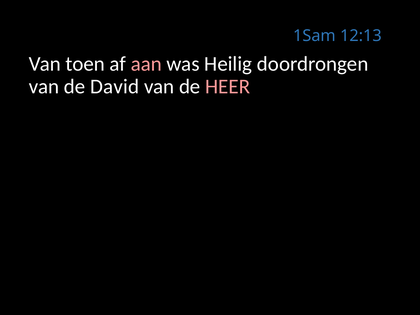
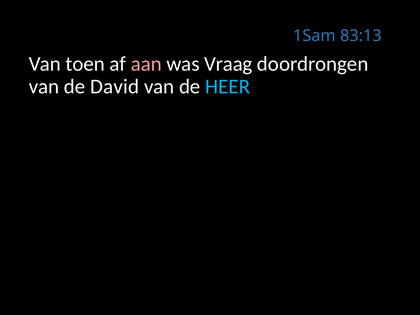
12:13: 12:13 -> 83:13 (361, 36)
Heilig: Heilig -> Vraag (228, 64)
HEER colour: pink -> light blue (228, 87)
